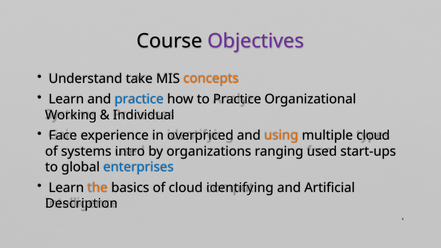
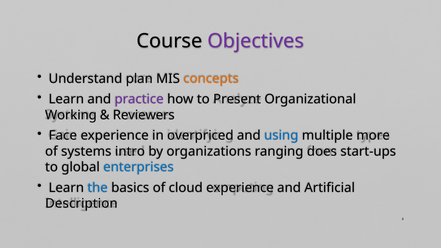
take: take -> plan (139, 79)
practice colour: blue -> purple (139, 99)
to Practice: Practice -> Present (237, 99)
Individual: Individual -> Reviewers (144, 115)
using colour: orange -> blue (281, 135)
multiple cloud: cloud -> more (373, 135)
used: used -> does (322, 151)
the colour: orange -> blue (98, 188)
cloud identifying: identifying -> experience (240, 188)
